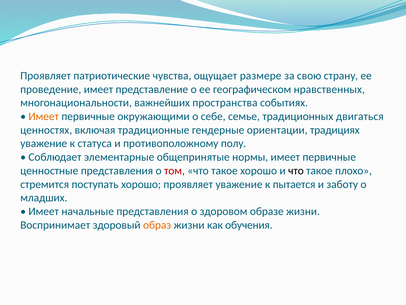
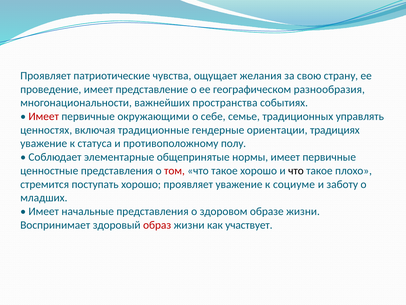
размере: размере -> желания (261, 76)
нравственных: нравственных -> разнообразия (329, 89)
Имеет colour: orange -> red (44, 116)
двигаться: двигаться -> управлять (360, 116)
пытается: пытается -> социуме (294, 184)
образ colour: orange -> red (157, 225)
обучения: обучения -> участвует (249, 225)
